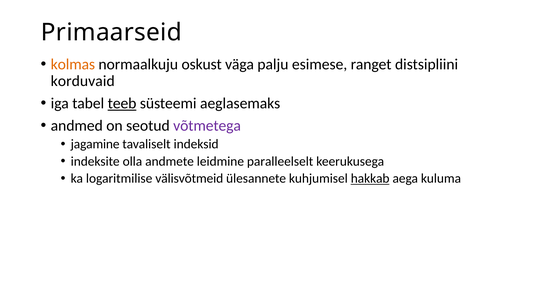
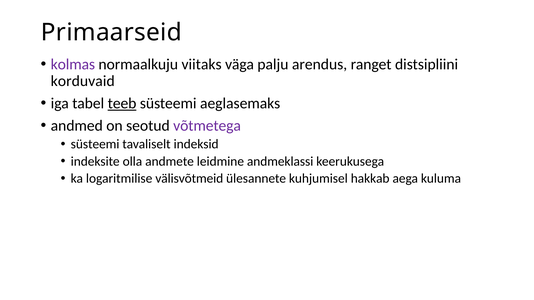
kolmas colour: orange -> purple (73, 64)
oskust: oskust -> viitaks (202, 64)
esimese: esimese -> arendus (320, 64)
jagamine: jagamine -> süsteemi (95, 144)
paralleelselt: paralleelselt -> andmeklassi (280, 162)
hakkab underline: present -> none (370, 179)
